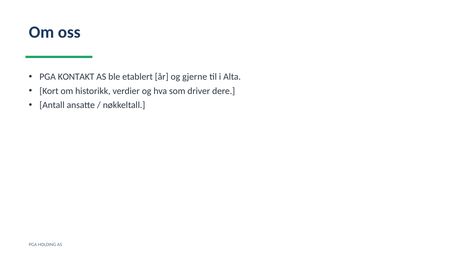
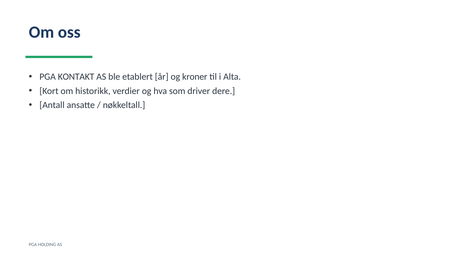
gjerne: gjerne -> kroner (195, 77)
